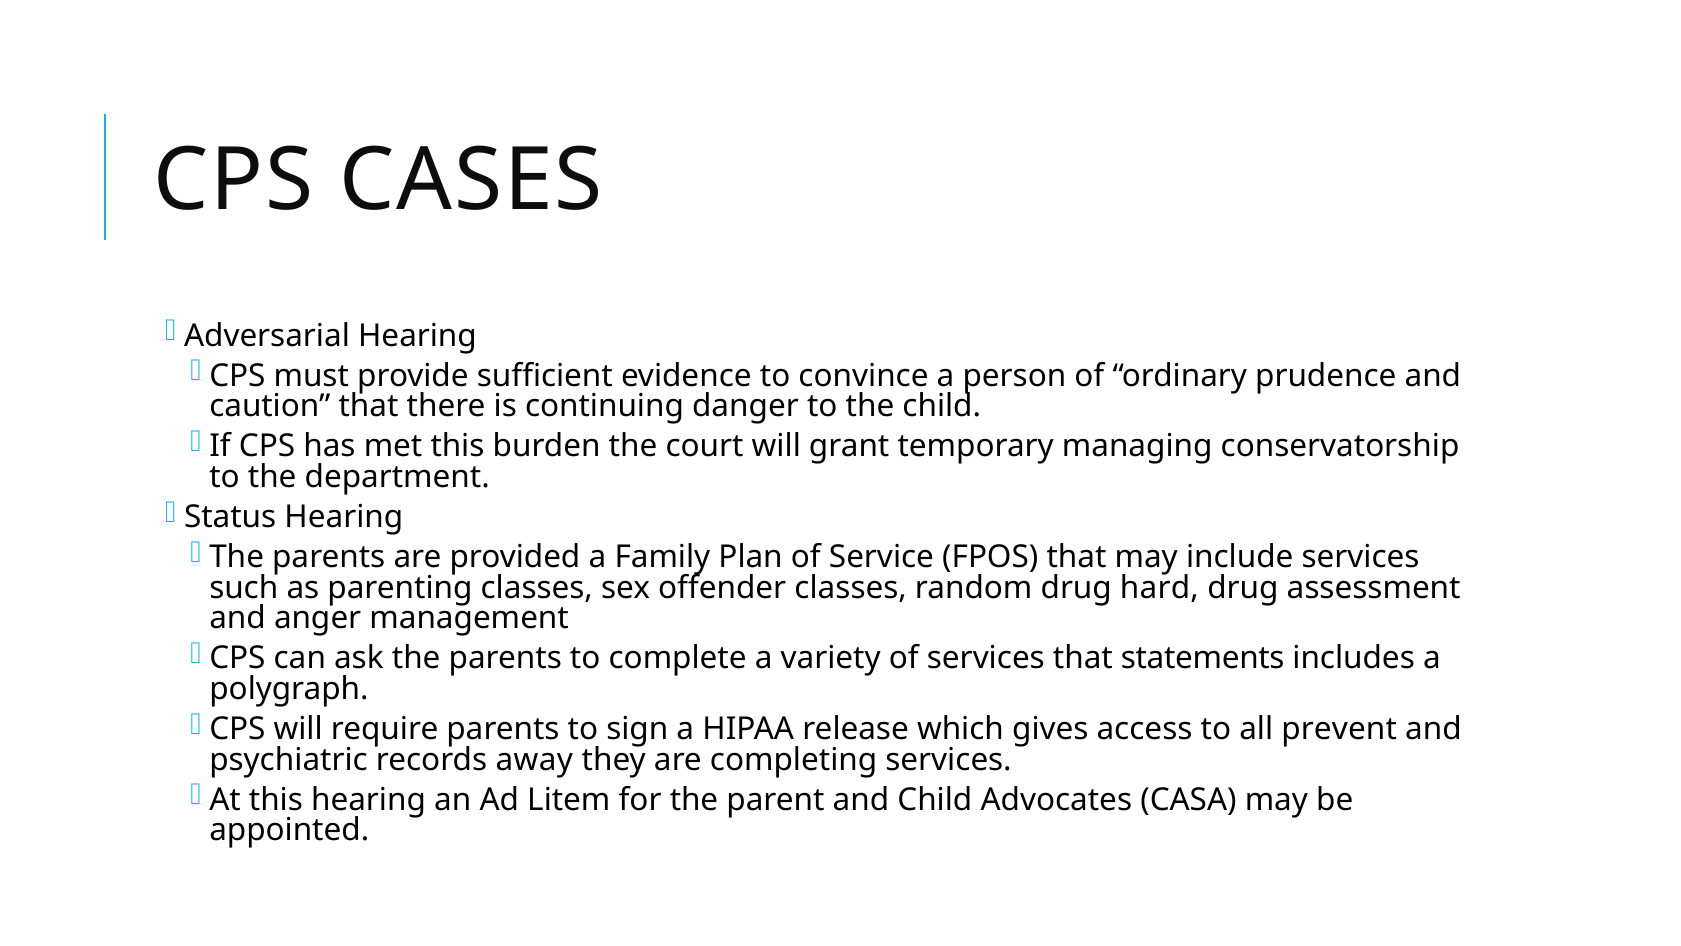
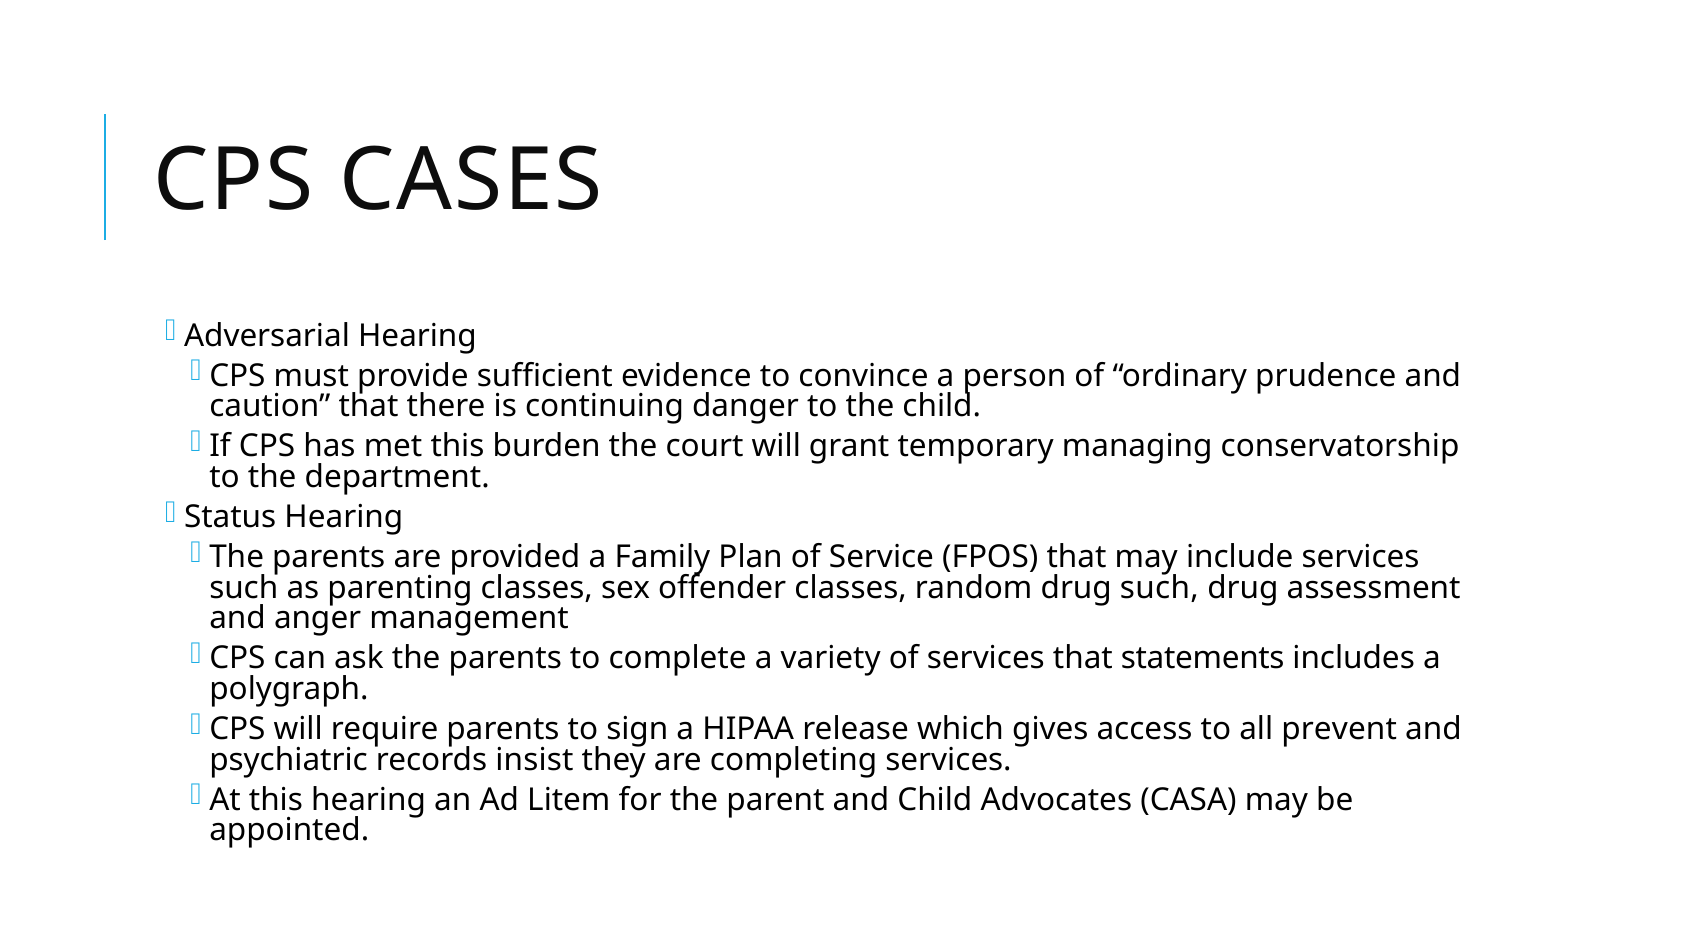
drug hard: hard -> such (1159, 588)
away: away -> insist (534, 759)
